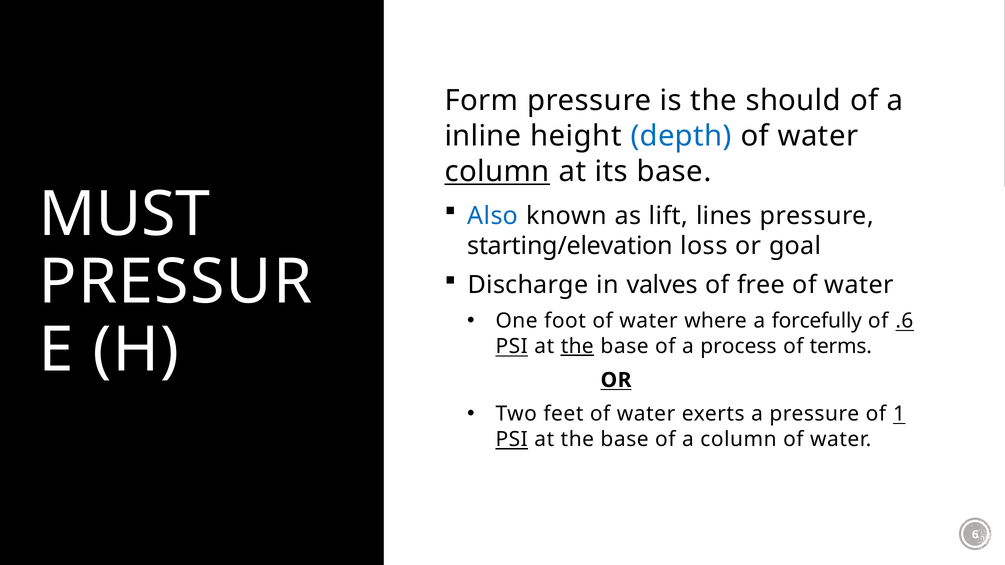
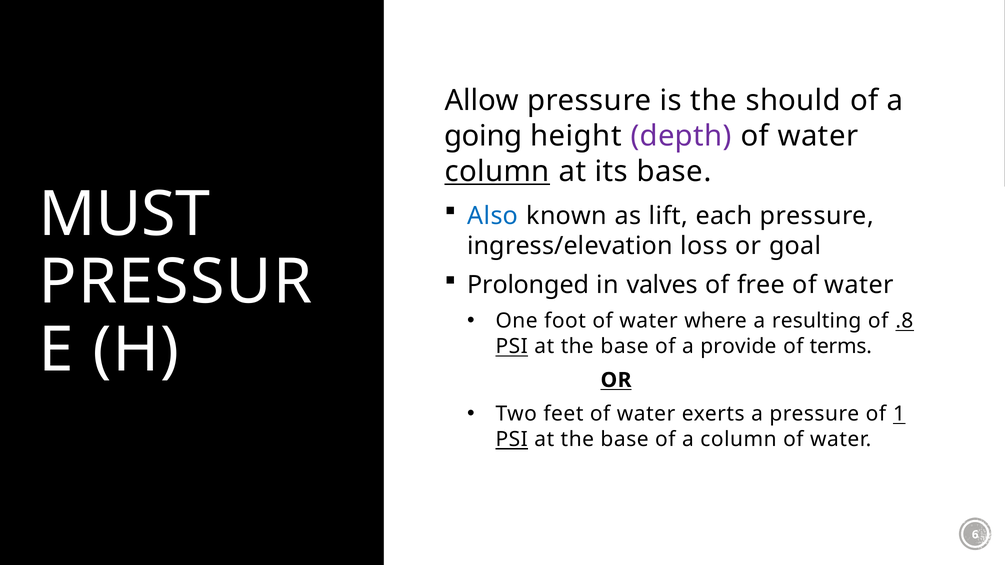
Form: Form -> Allow (482, 101)
inline: inline -> going (483, 136)
depth colour: blue -> purple (681, 136)
lines: lines -> each (724, 216)
starting/elevation: starting/elevation -> ingress/elevation (570, 246)
Discharge: Discharge -> Prolonged (528, 285)
forcefully: forcefully -> resulting (817, 321)
.6: .6 -> .8 (904, 321)
the underline: present -> none (577, 347)
process: process -> provide (738, 347)
